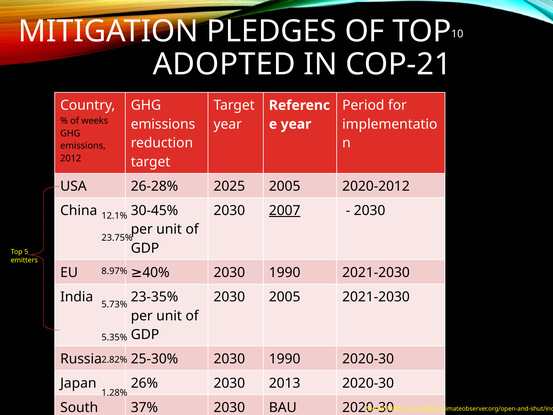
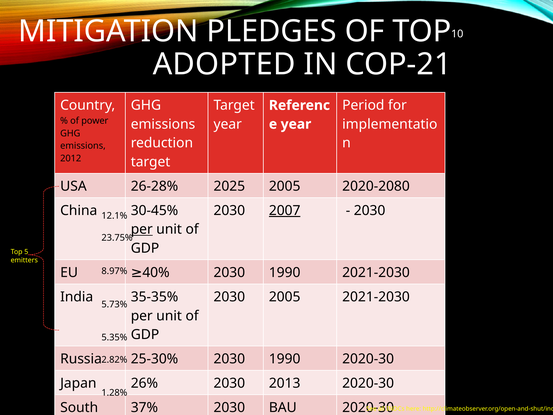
weeks: weeks -> power (95, 121)
2020-2012: 2020-2012 -> 2020-2080 (376, 186)
per underline: none -> present (142, 229)
23-35%: 23-35% -> 35-35% (155, 297)
